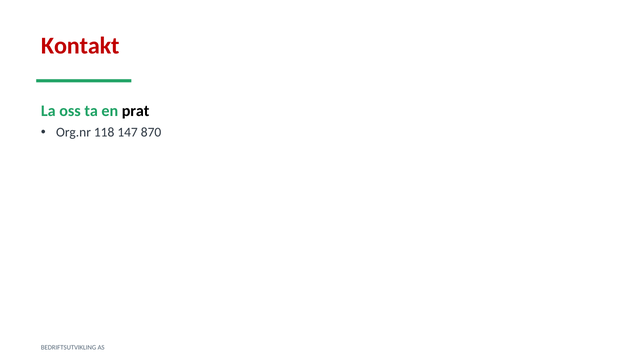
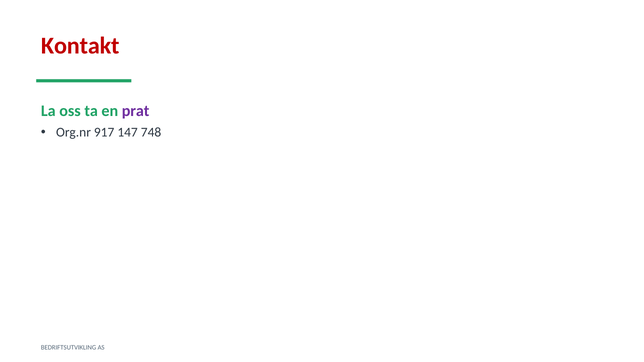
prat colour: black -> purple (136, 111)
118: 118 -> 917 (104, 132)
870: 870 -> 748 (151, 132)
